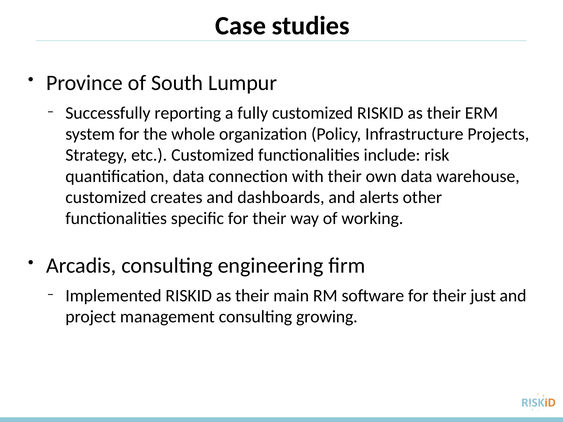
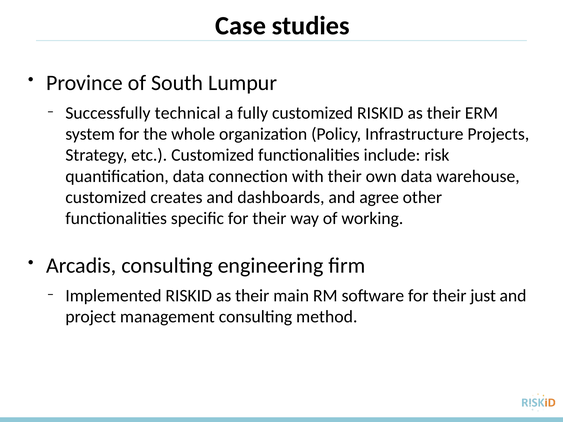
reporting: reporting -> technical (188, 113)
alerts: alerts -> agree (379, 198)
growing: growing -> method (327, 317)
